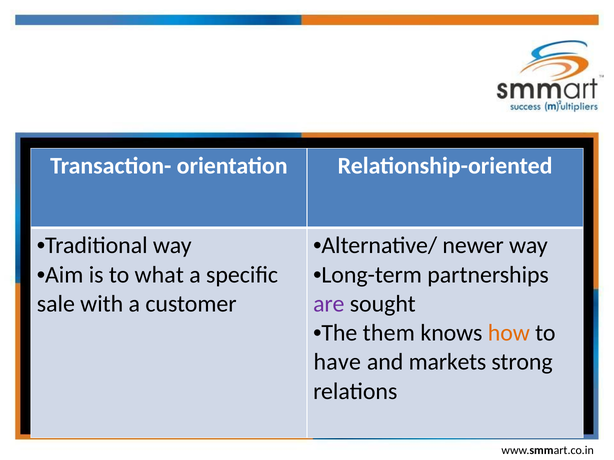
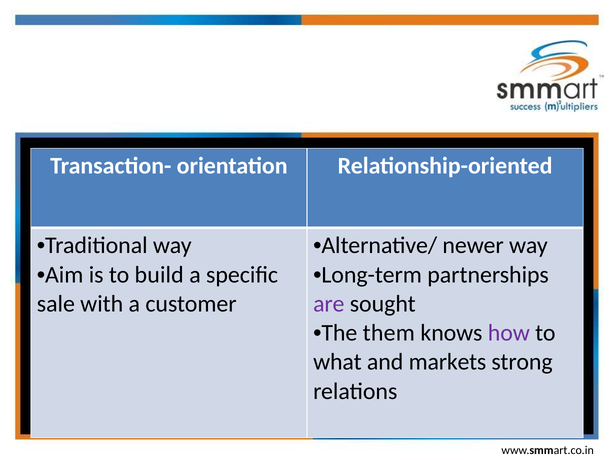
what: what -> build (159, 275)
how colour: orange -> purple (509, 333)
have: have -> what (337, 363)
